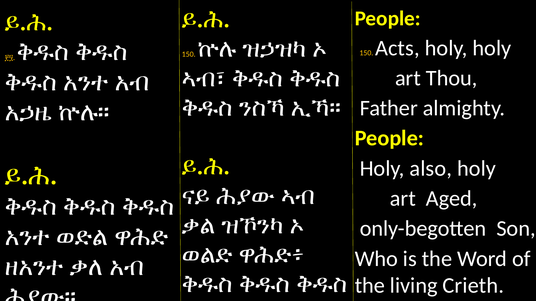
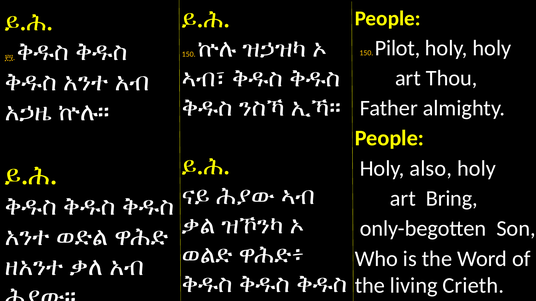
Acts: Acts -> Pilot (398, 48)
Aged: Aged -> Bring (452, 199)
